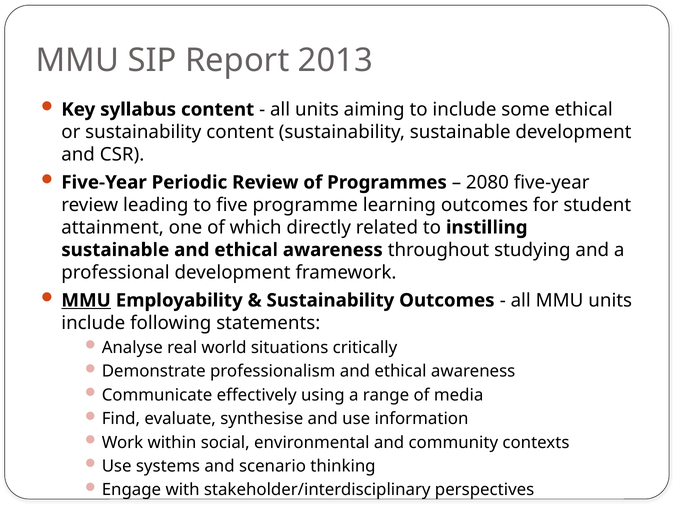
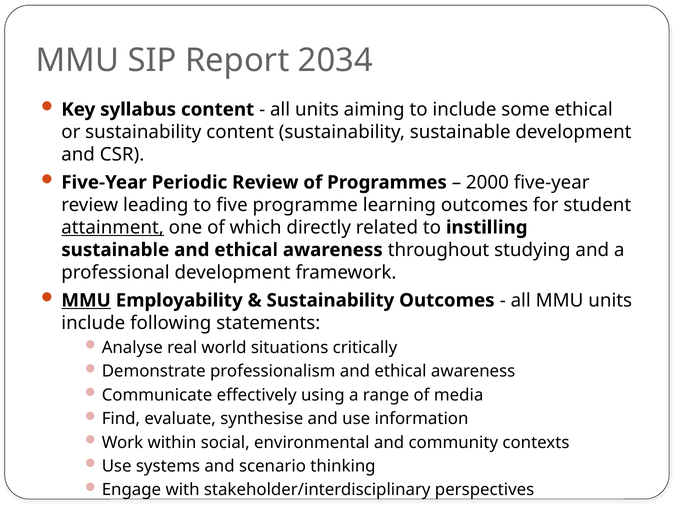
2013: 2013 -> 2034 (335, 60)
2080: 2080 -> 2000 (487, 182)
attainment underline: none -> present (113, 227)
